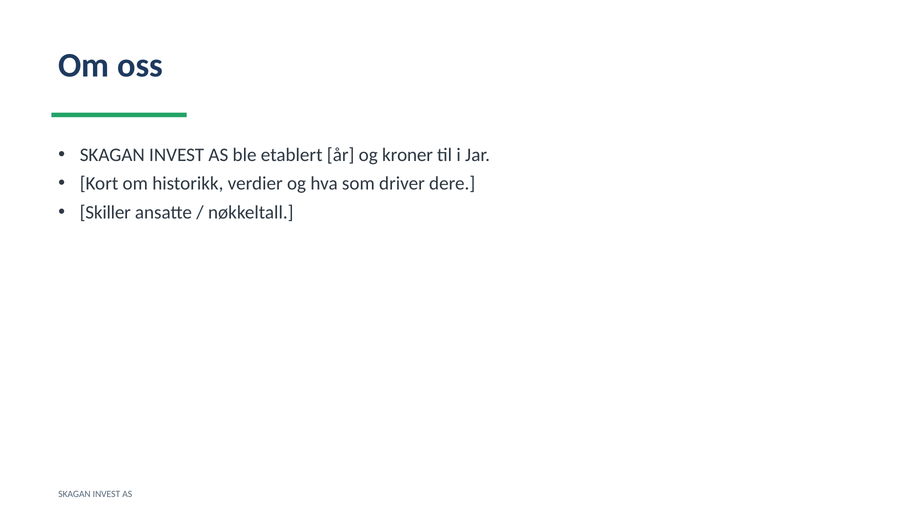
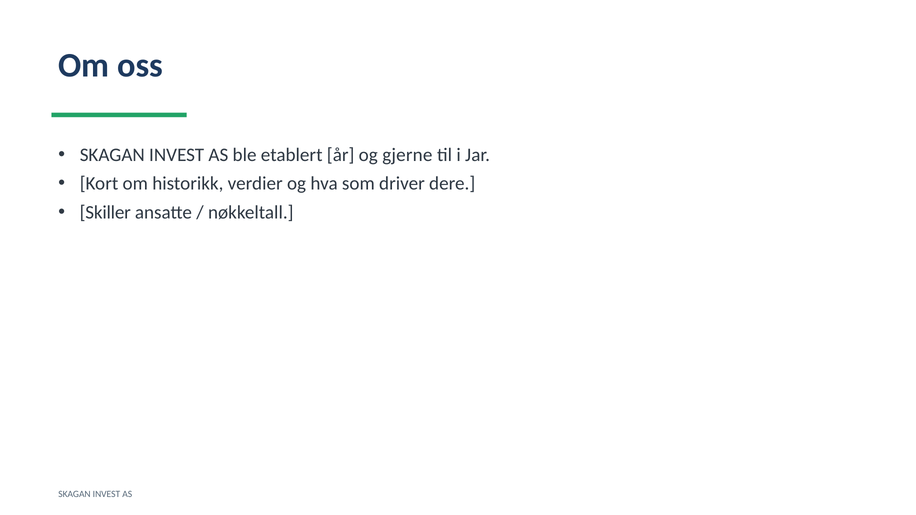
kroner: kroner -> gjerne (407, 155)
